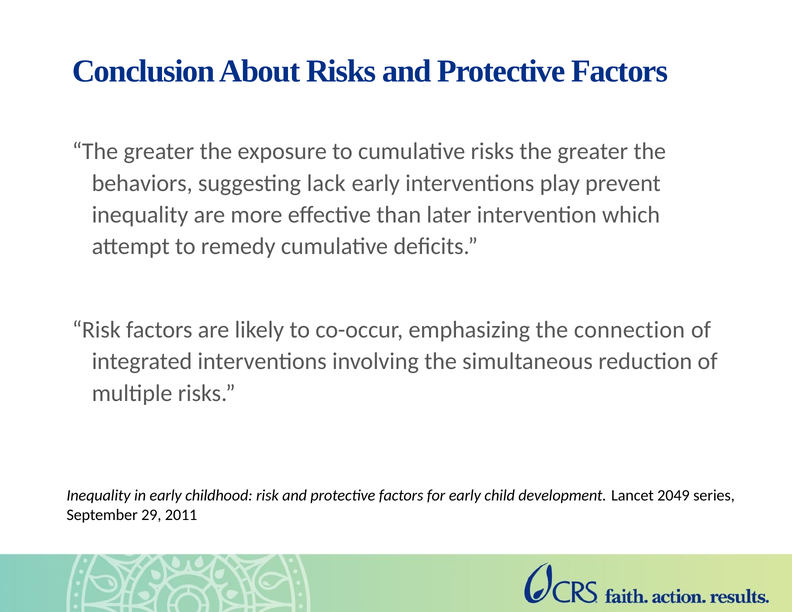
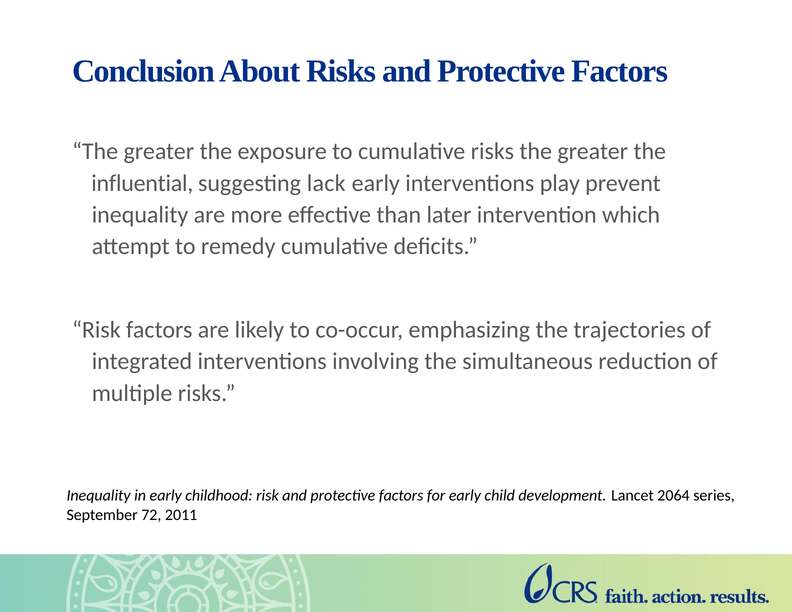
behaviors: behaviors -> influential (142, 183)
connection: connection -> trajectories (630, 330)
2049: 2049 -> 2064 (674, 496)
29: 29 -> 72 (151, 515)
